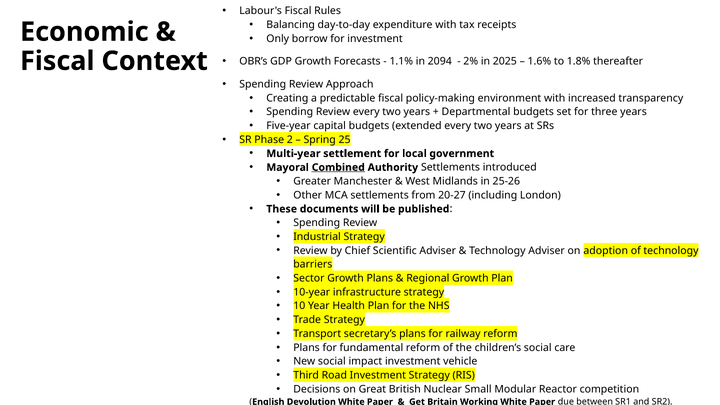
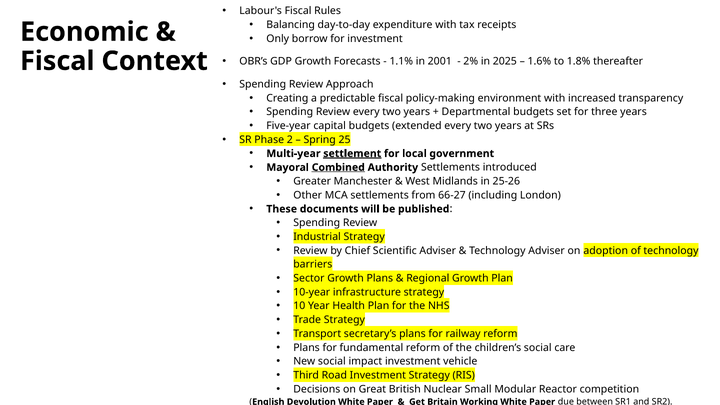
2094: 2094 -> 2001 (440, 61)
settlement underline: none -> present (352, 154)
20-27: 20-27 -> 66-27 (452, 195)
